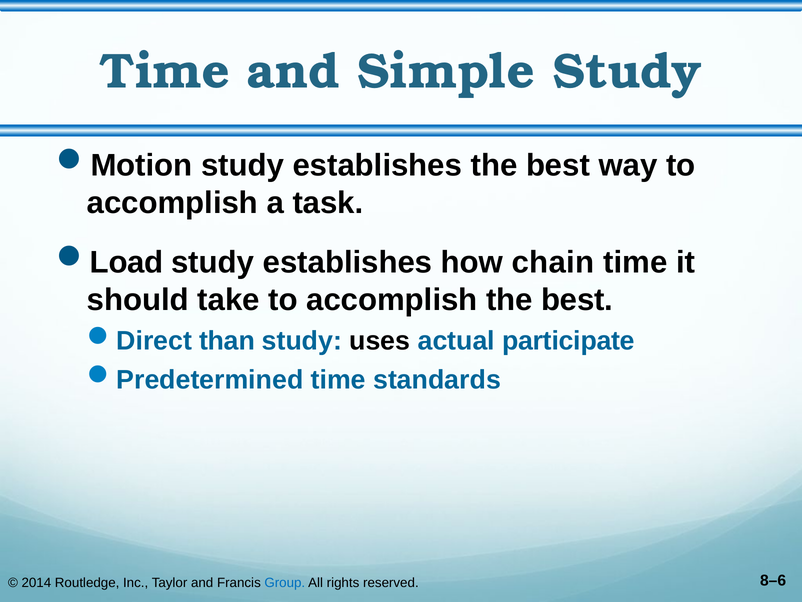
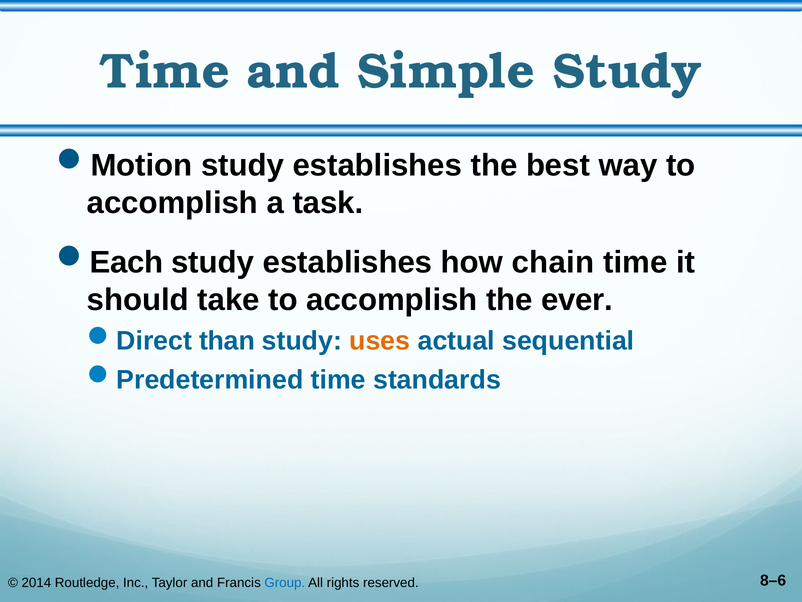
Load: Load -> Each (127, 262)
accomplish the best: best -> ever (577, 300)
uses colour: black -> orange (380, 341)
participate: participate -> sequential (568, 341)
